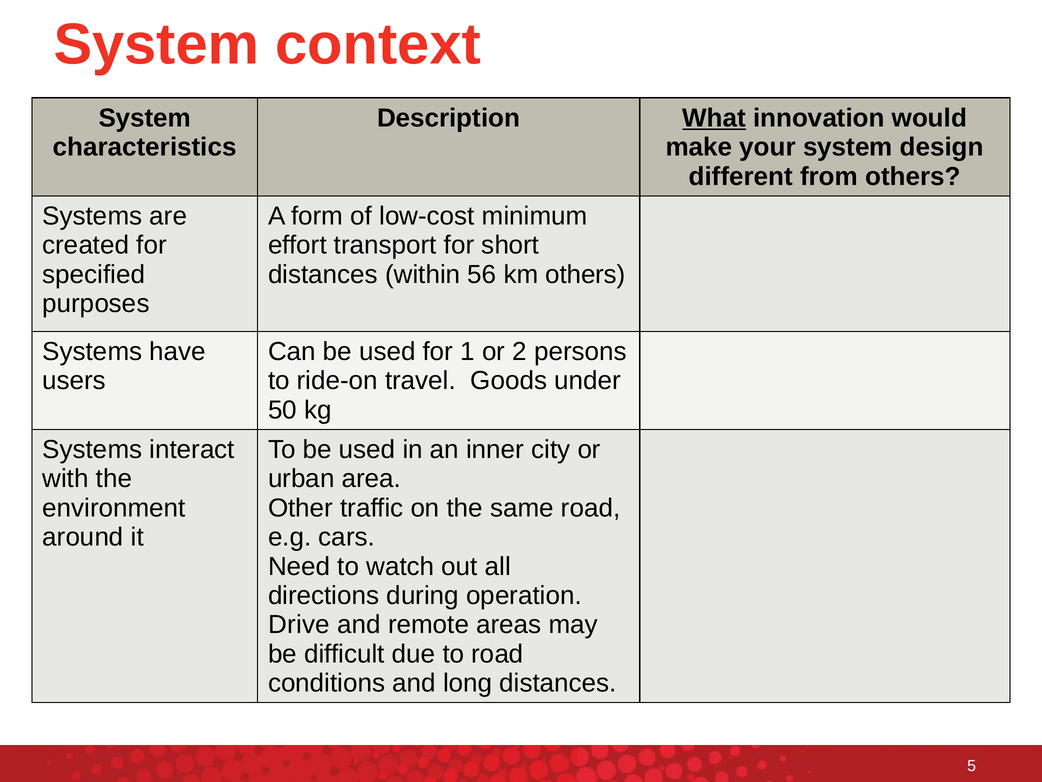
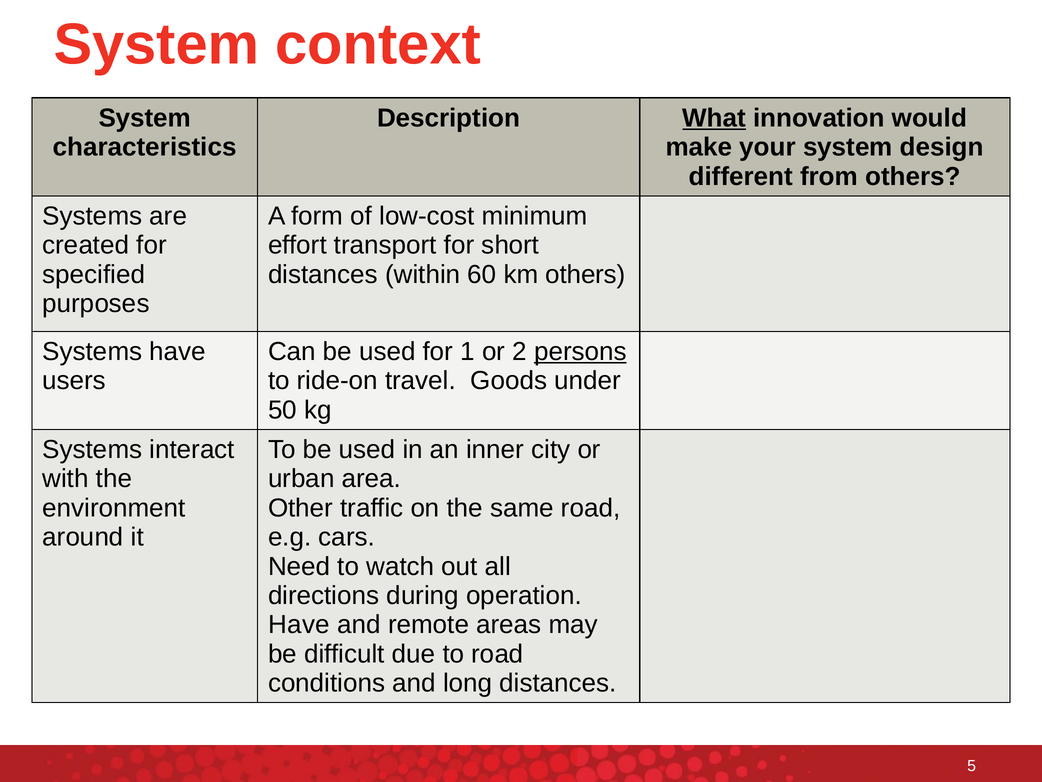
56: 56 -> 60 (482, 274)
persons underline: none -> present (580, 351)
Drive: Drive -> Have (299, 624)
